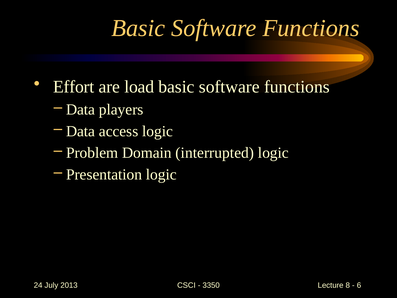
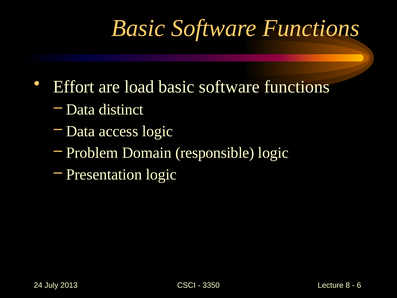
players: players -> distinct (121, 109)
interrupted: interrupted -> responsible (215, 153)
